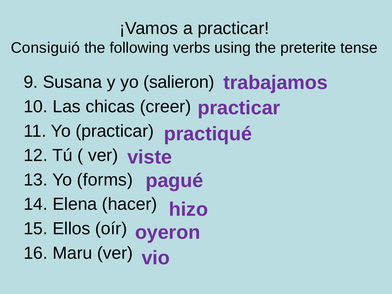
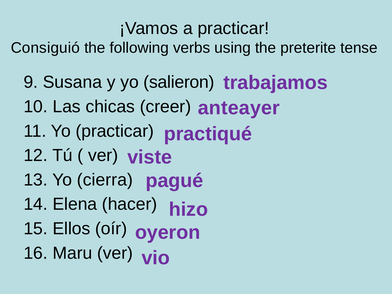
practicar: practicar -> anteayer (239, 108)
forms: forms -> cierra (105, 180)
